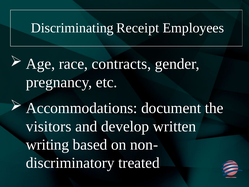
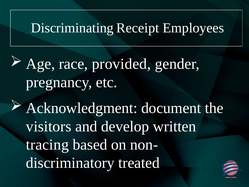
contracts: contracts -> provided (121, 64)
Accommodations: Accommodations -> Acknowledgment (82, 108)
writing: writing -> tracing (47, 144)
